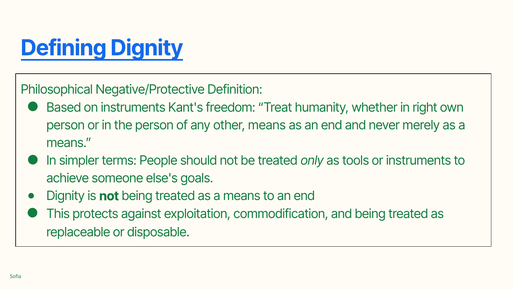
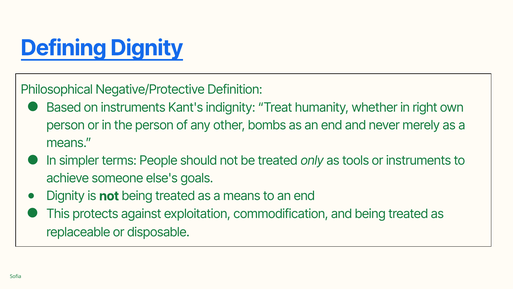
freedom: freedom -> indignity (231, 107)
other means: means -> bombs (267, 125)
